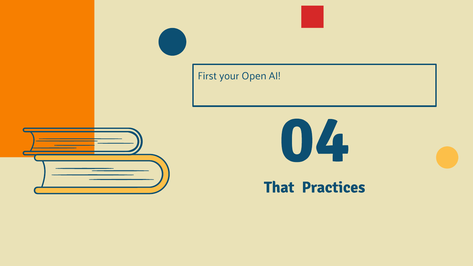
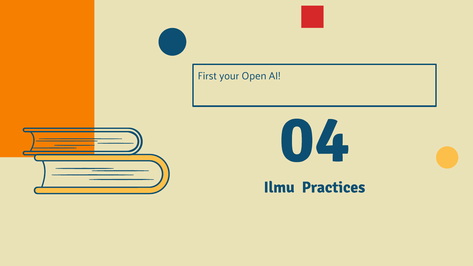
That: That -> Ilmu (279, 187)
